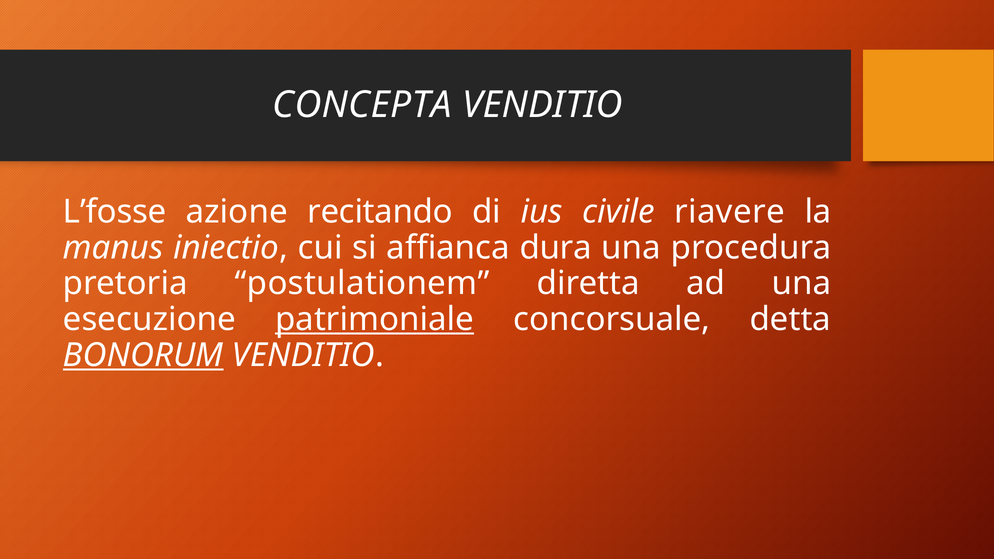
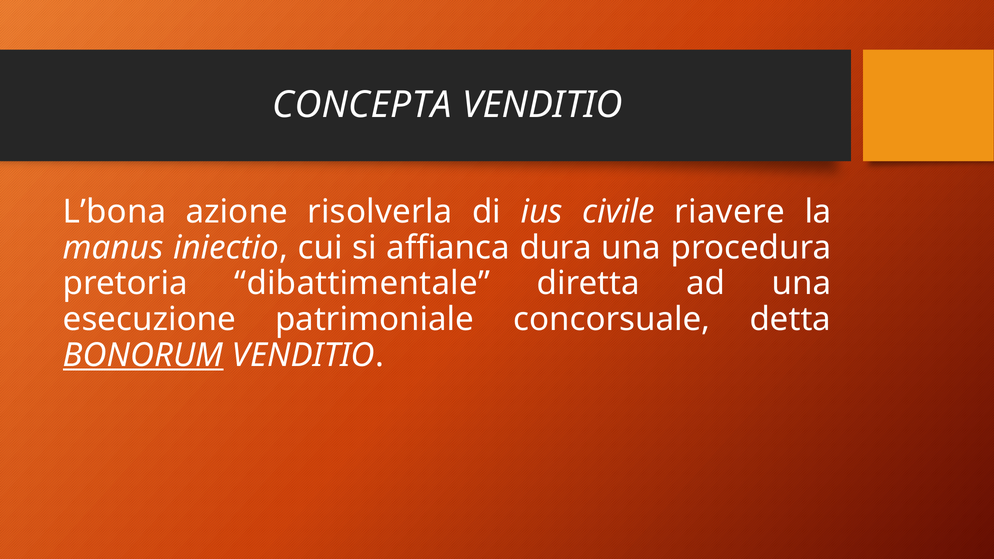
L’fosse: L’fosse -> L’bona (115, 212)
recitando: recitando -> risolverla (380, 212)
postulationem: postulationem -> dibattimentale (362, 284)
patrimoniale underline: present -> none (375, 319)
